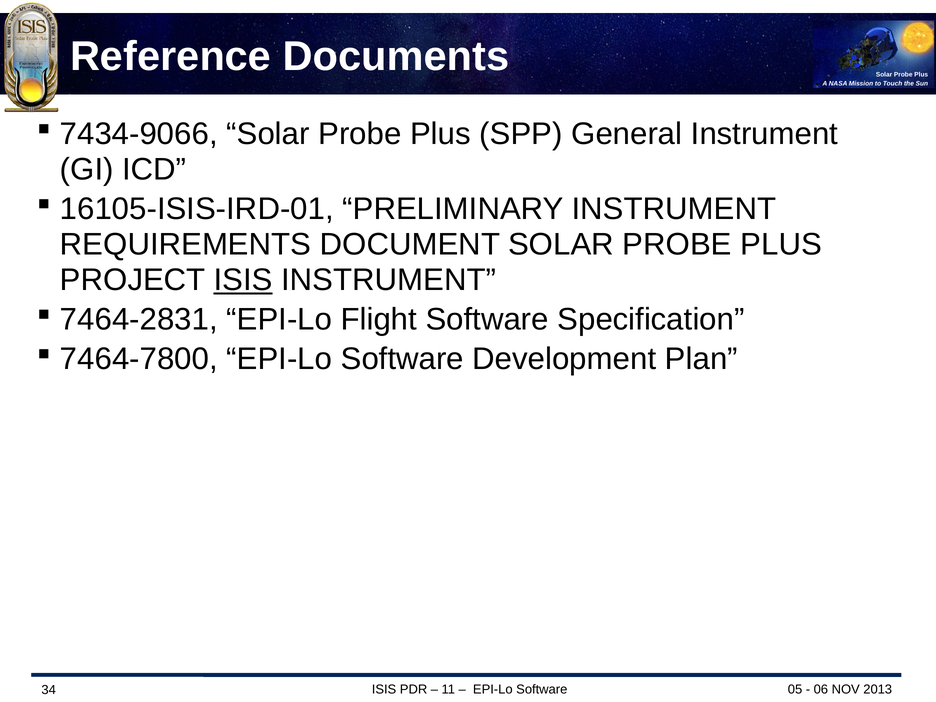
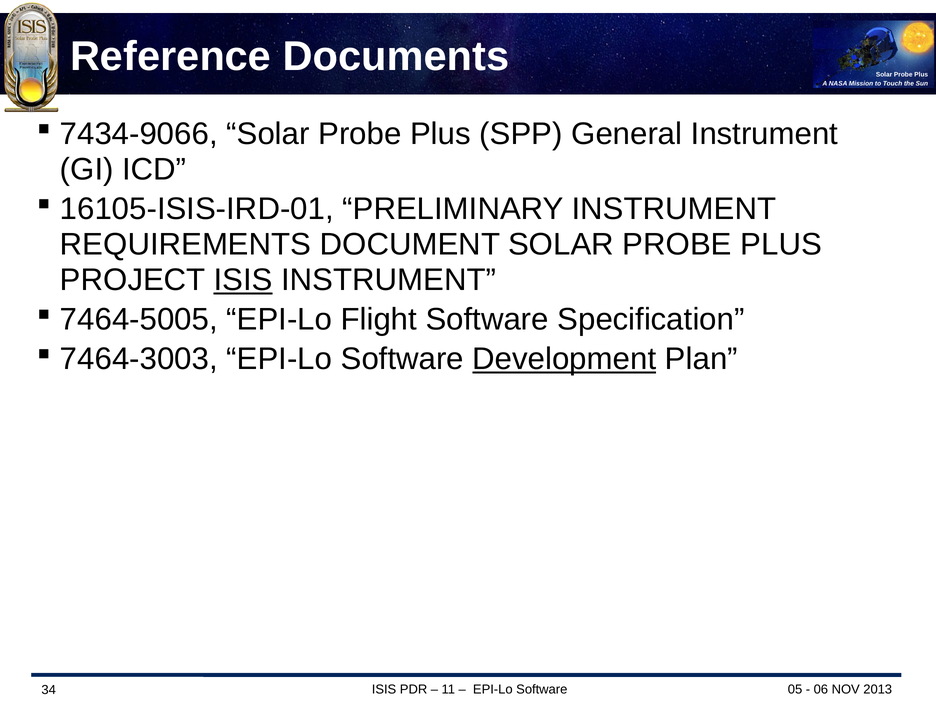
7464-2831: 7464-2831 -> 7464-5005 (139, 320)
7464-7800: 7464-7800 -> 7464-3003 (139, 359)
Development underline: none -> present (564, 359)
